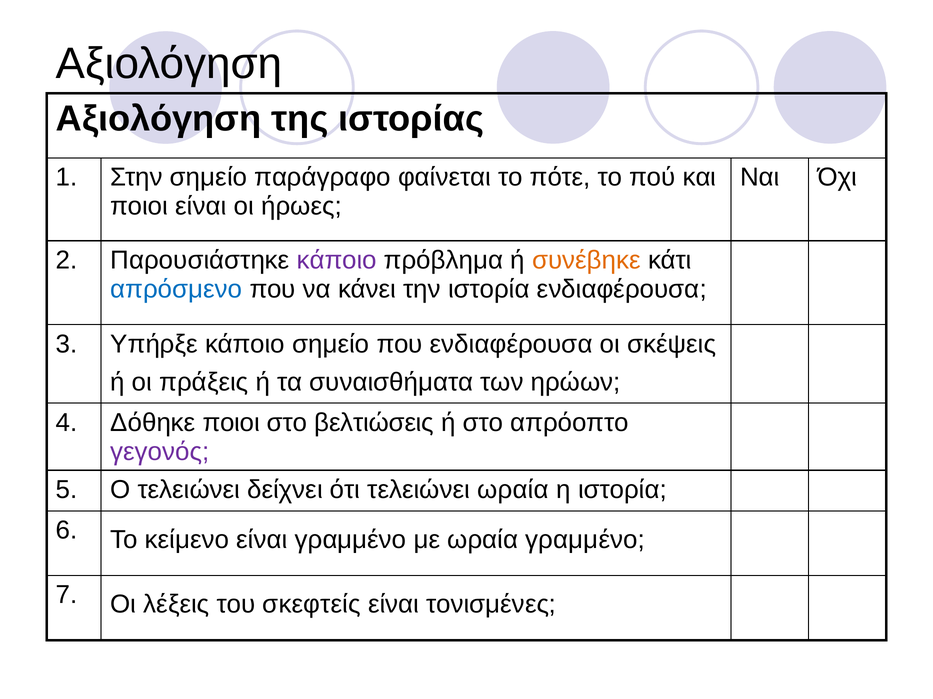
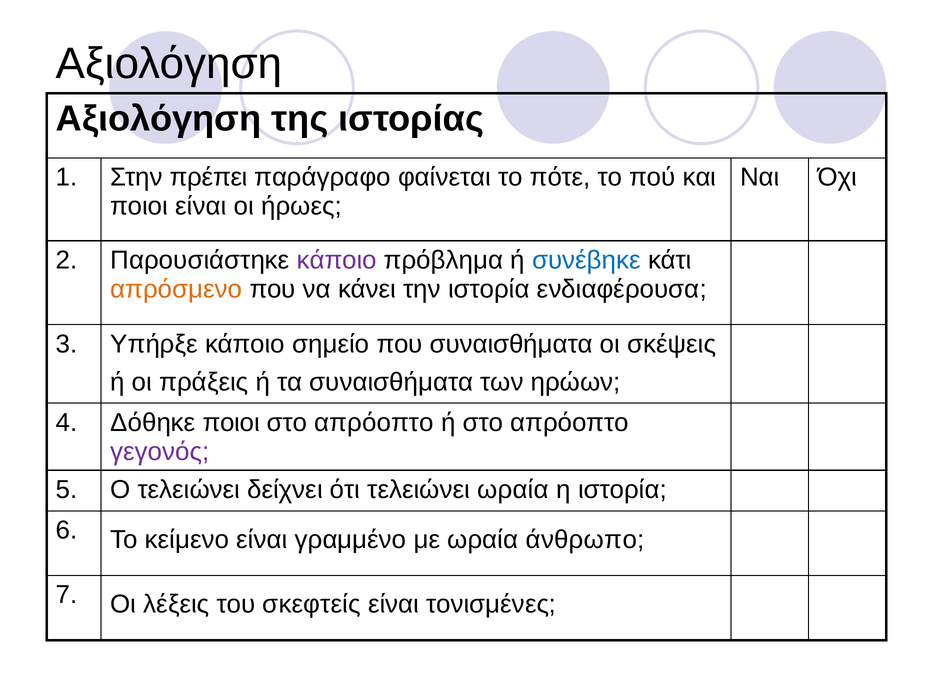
Στην σημείο: σημείο -> πρέπει (209, 178)
συνέβηκε colour: orange -> blue (586, 261)
απρόσμενο colour: blue -> orange (176, 289)
που ενδιαφέρουσα: ενδιαφέρουσα -> συναισθήματα (511, 344)
βελτιώσεις: βελτιώσεις -> απρόοπτο (374, 423)
ωραία γραμμένο: γραμμένο -> άνθρωπο (585, 540)
